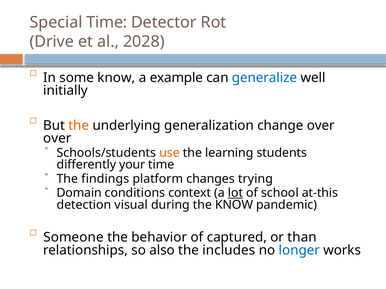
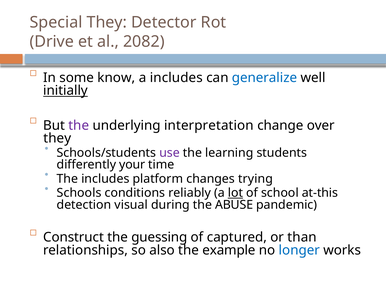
Special Time: Time -> They (107, 22)
2028: 2028 -> 2082 (144, 42)
a example: example -> includes (176, 78)
initially underline: none -> present (65, 91)
the colour: orange -> purple (79, 126)
generalization: generalization -> interpretation (209, 126)
over: over -> they (57, 139)
use colour: orange -> purple (170, 153)
The findings: findings -> includes (105, 179)
Domain: Domain -> Schools (79, 193)
context: context -> reliably (190, 193)
the KNOW: KNOW -> ABUSE (234, 205)
Someone: Someone -> Construct (74, 238)
behavior: behavior -> guessing (159, 238)
includes: includes -> example (229, 251)
